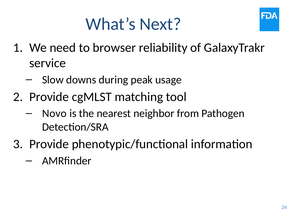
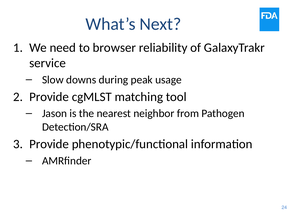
Novo: Novo -> Jason (55, 113)
